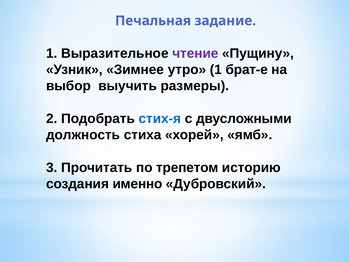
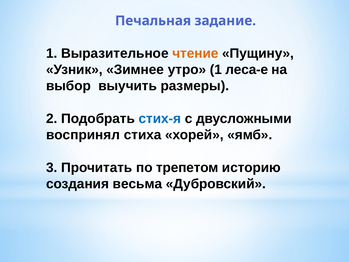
чтение colour: purple -> orange (195, 53)
брат-е: брат-е -> леса-е (247, 70)
должность: должность -> воспринял (83, 135)
именно: именно -> весьма (137, 184)
